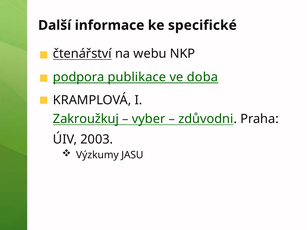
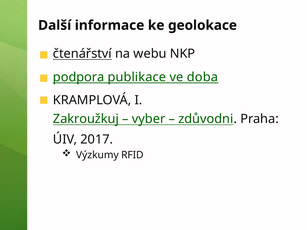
specifické: specifické -> geolokace (203, 25)
2003: 2003 -> 2017 (97, 139)
JASU: JASU -> RFID (132, 155)
